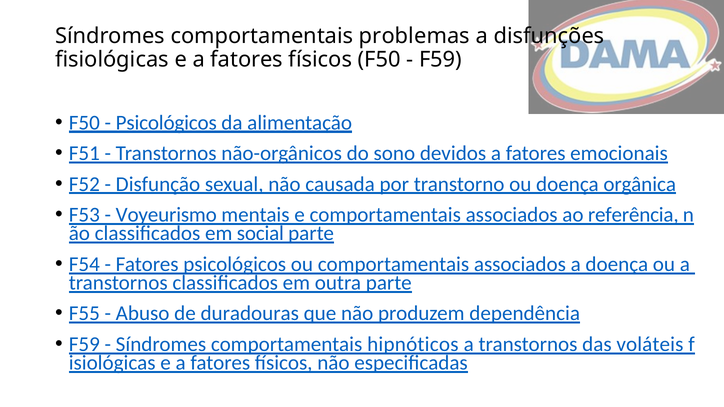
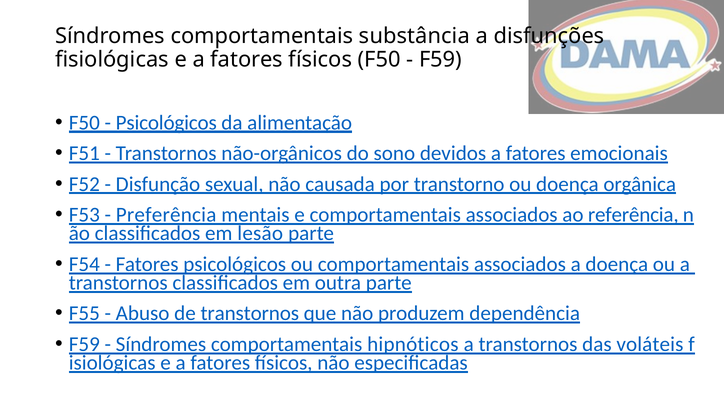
problemas: problemas -> substância (414, 36)
Voyeurismo: Voyeurismo -> Preferência (166, 215)
social: social -> lesão (260, 234)
de duradouras: duradouras -> transtornos (250, 314)
